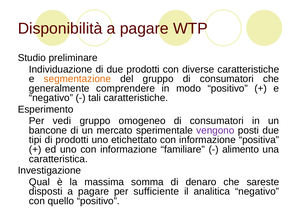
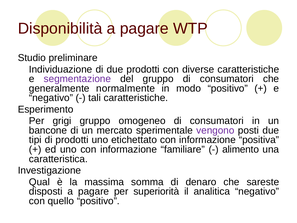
segmentazione colour: orange -> purple (77, 79)
comprendere: comprendere -> normalmente (126, 88)
vedi: vedi -> grigi (62, 121)
sufficiente: sufficiente -> superiorità (156, 191)
